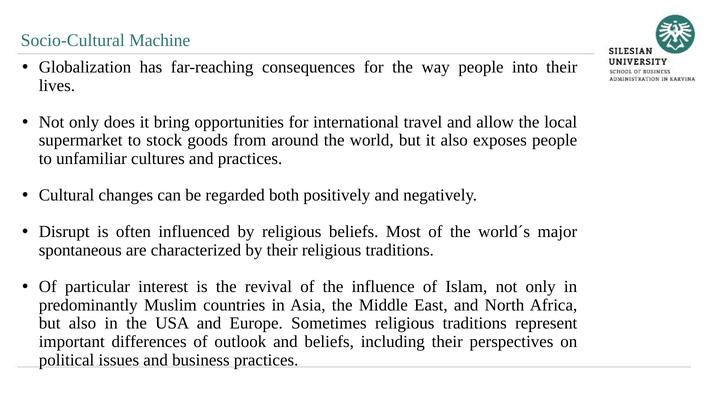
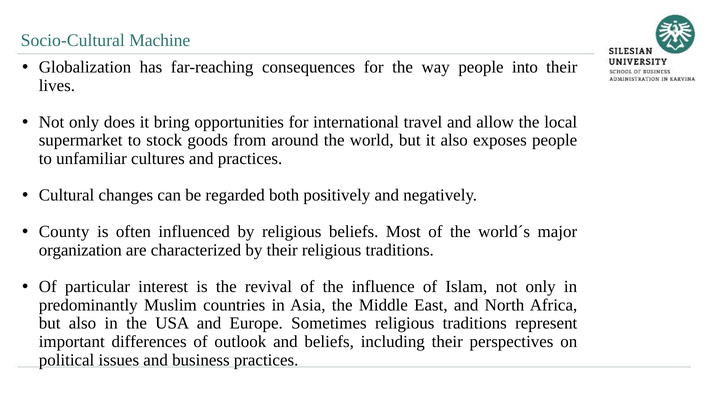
Disrupt: Disrupt -> County (64, 232)
spontaneous: spontaneous -> organization (80, 250)
